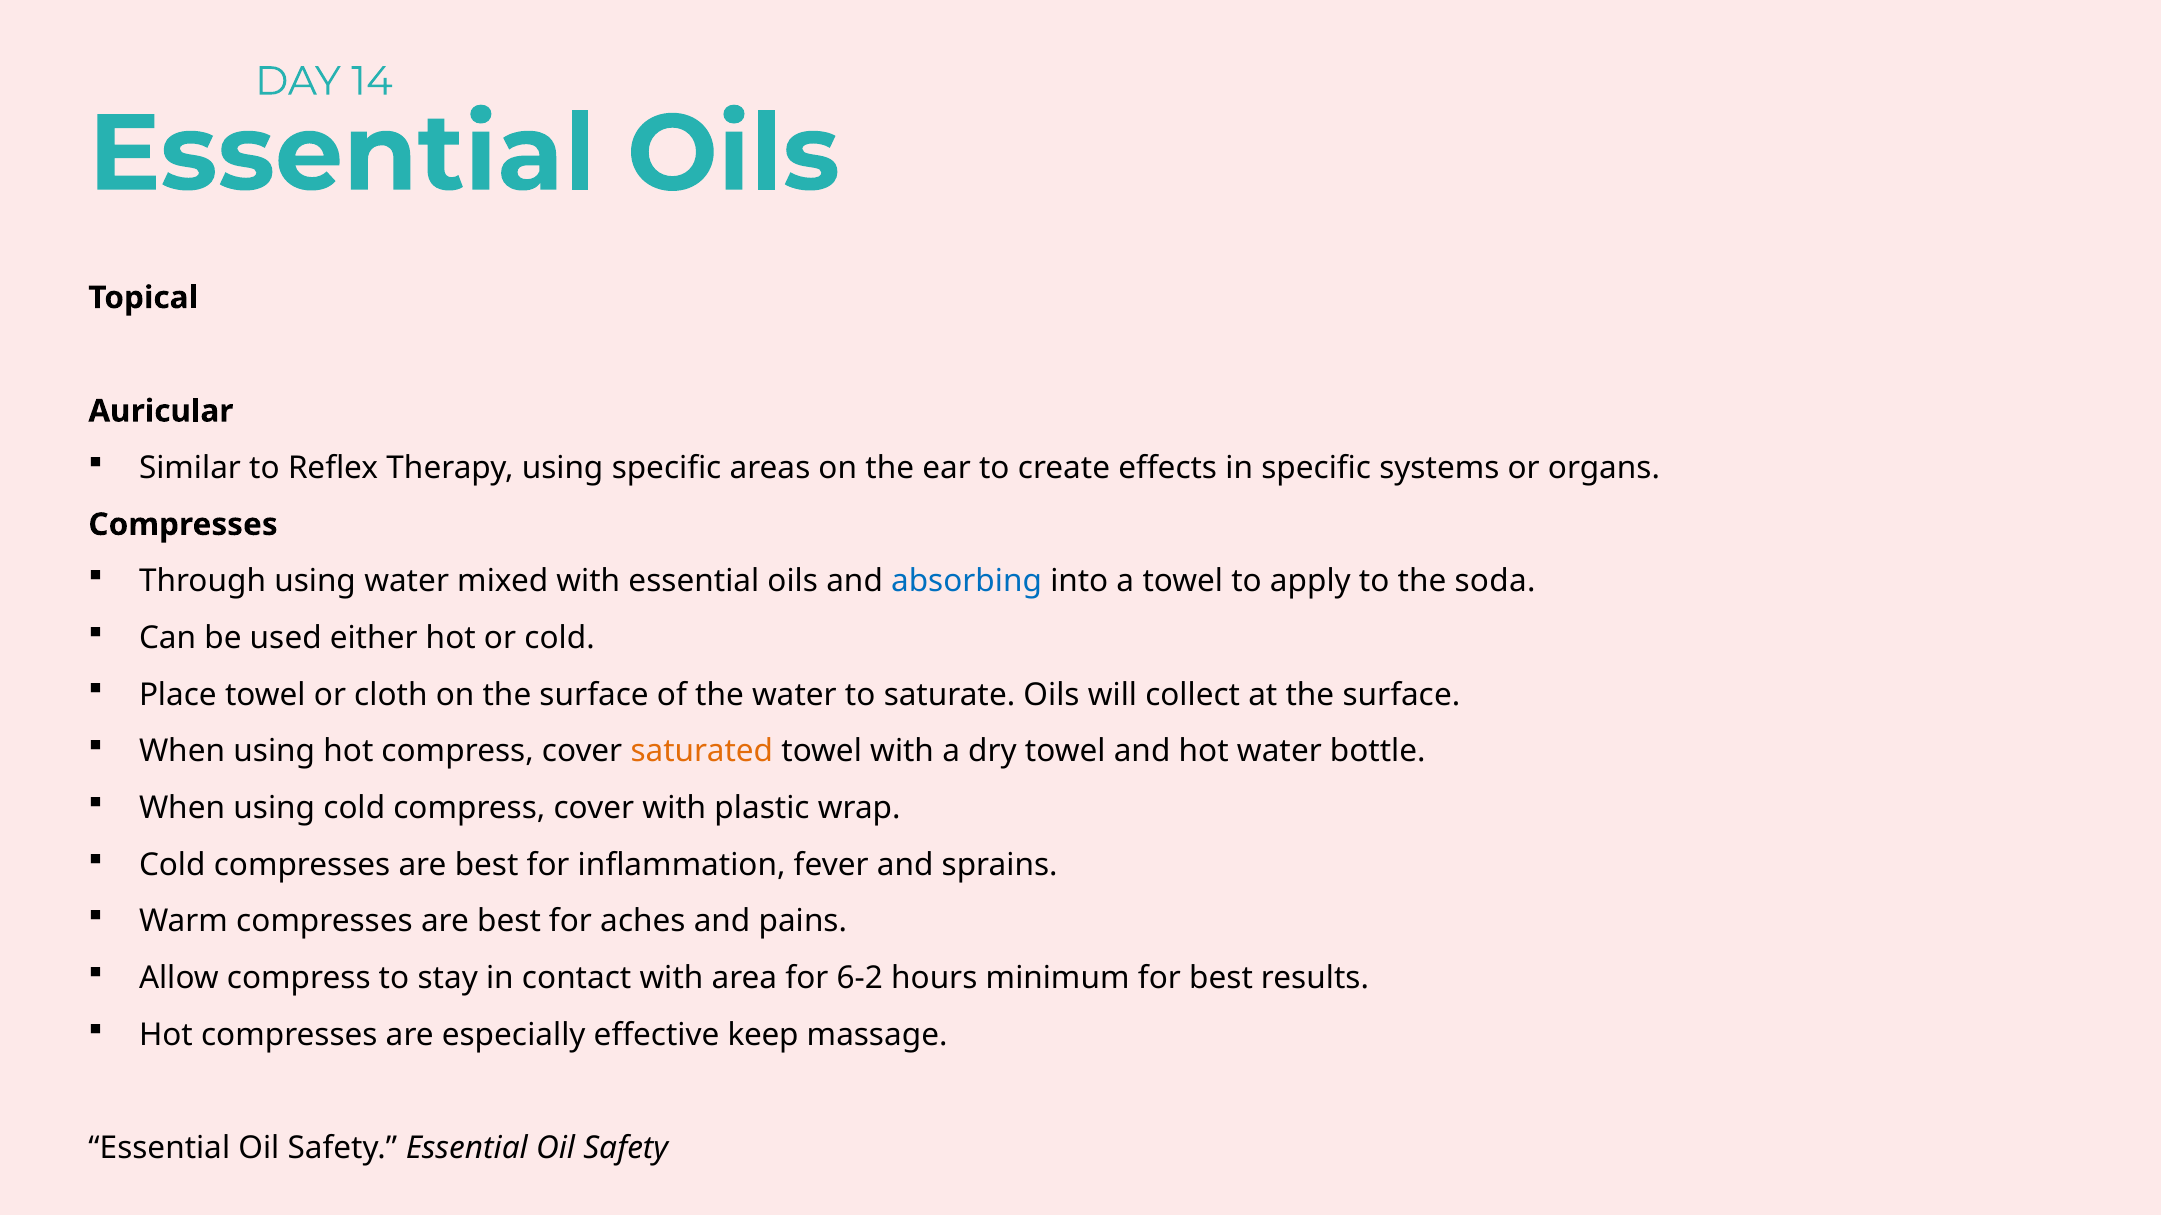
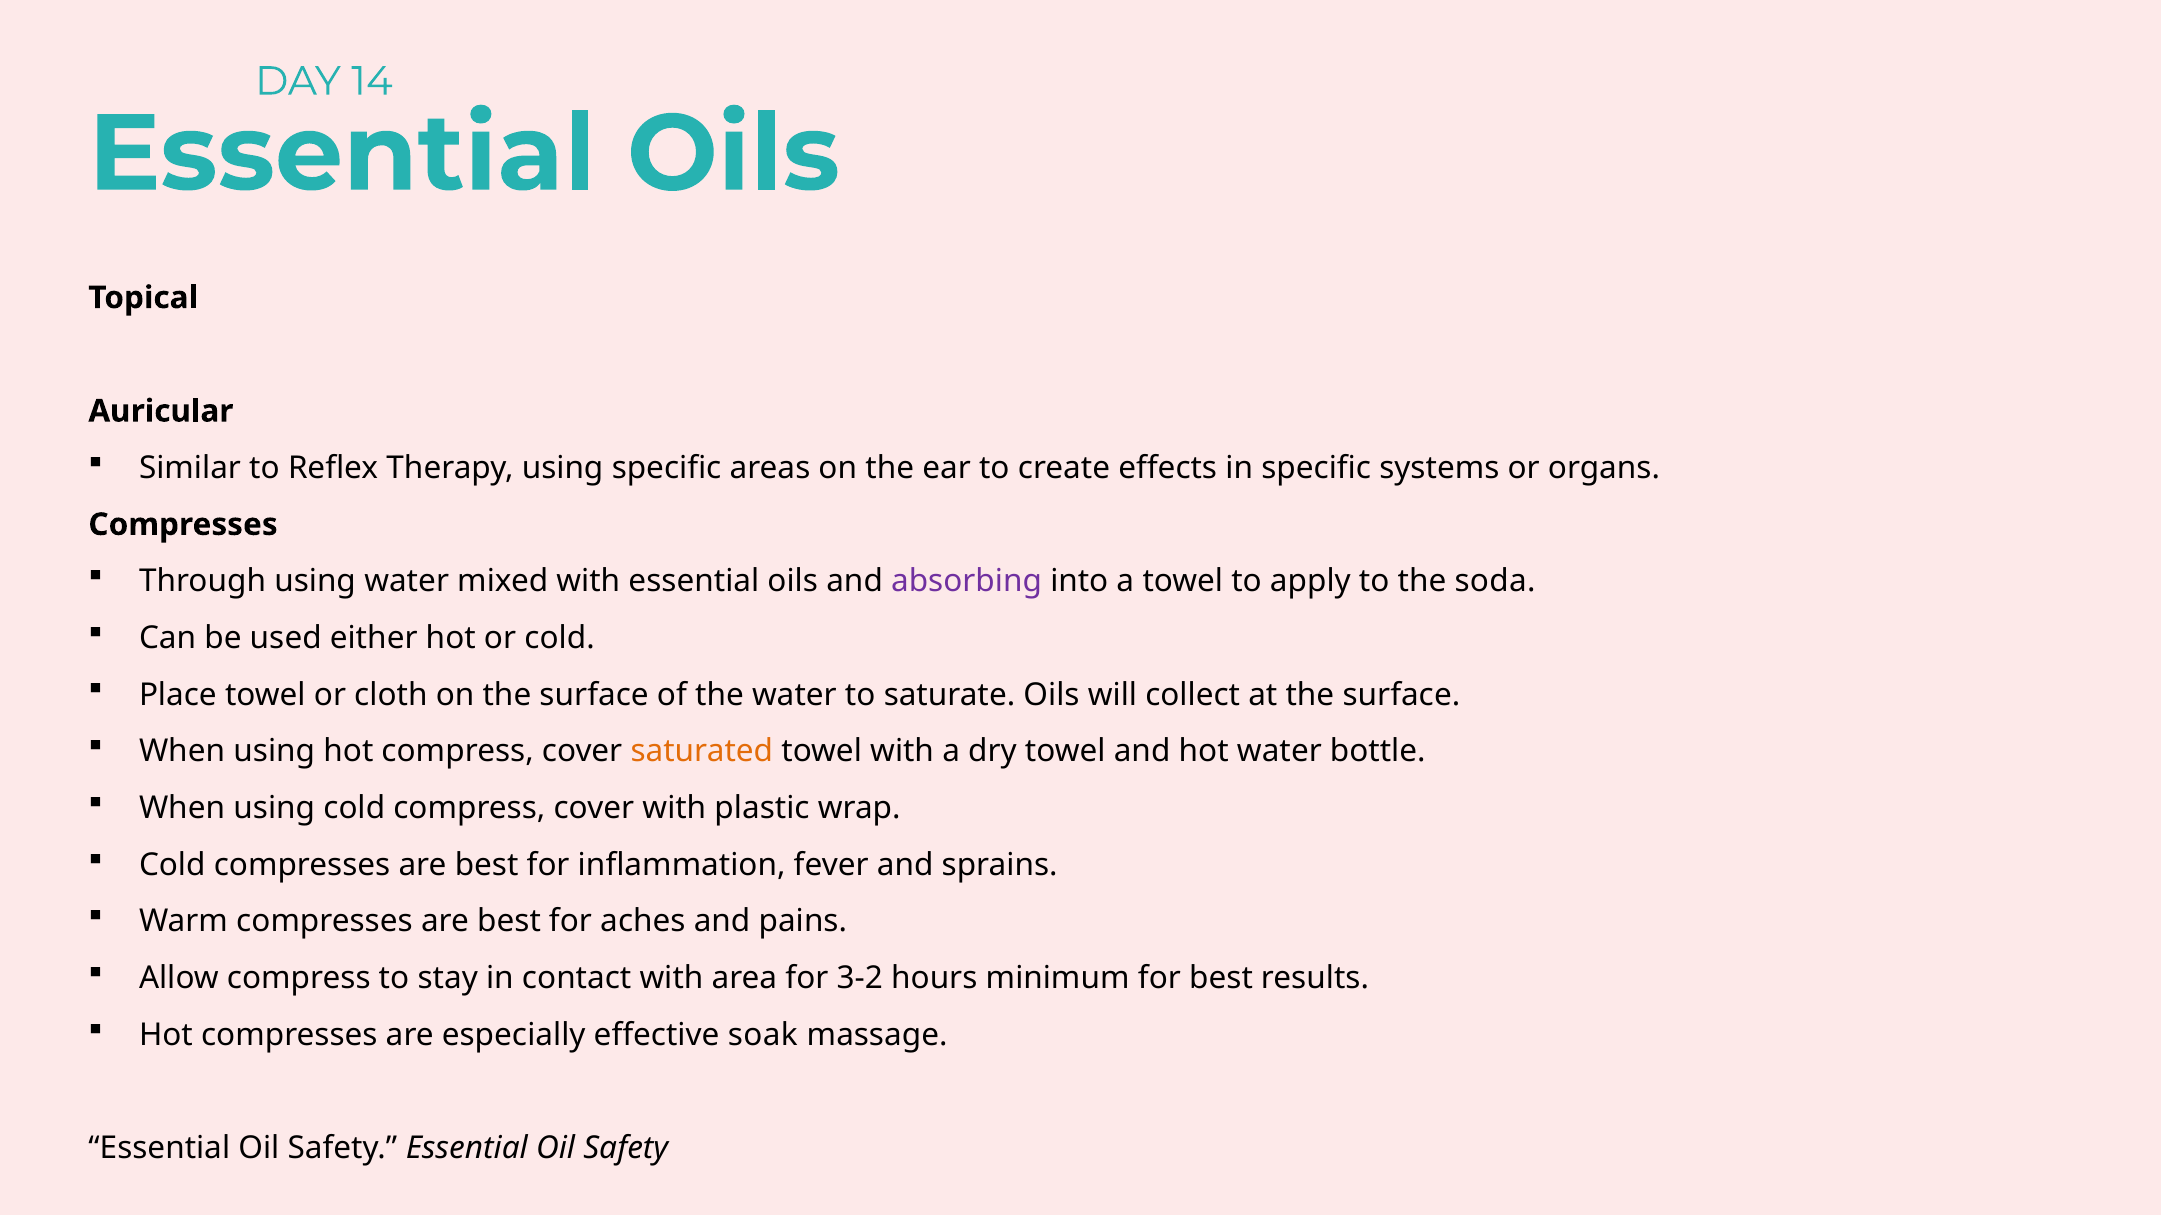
absorbing colour: blue -> purple (966, 582)
6-2: 6-2 -> 3-2 (860, 979)
keep: keep -> soak (763, 1035)
